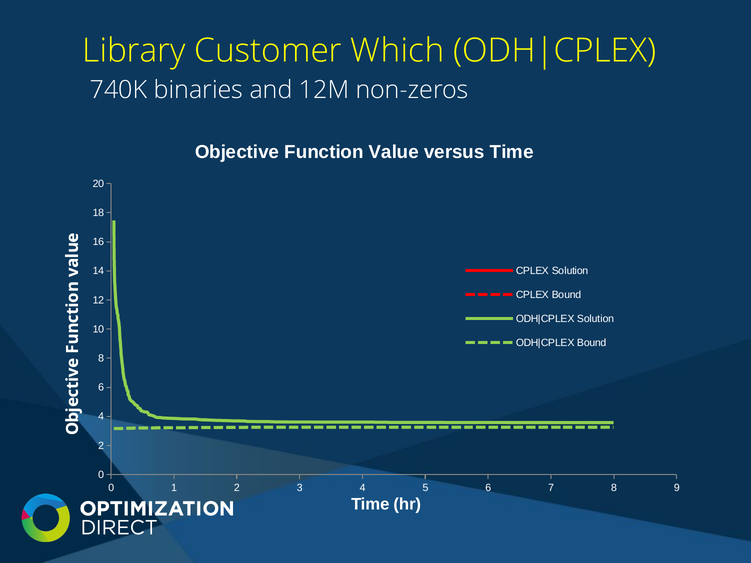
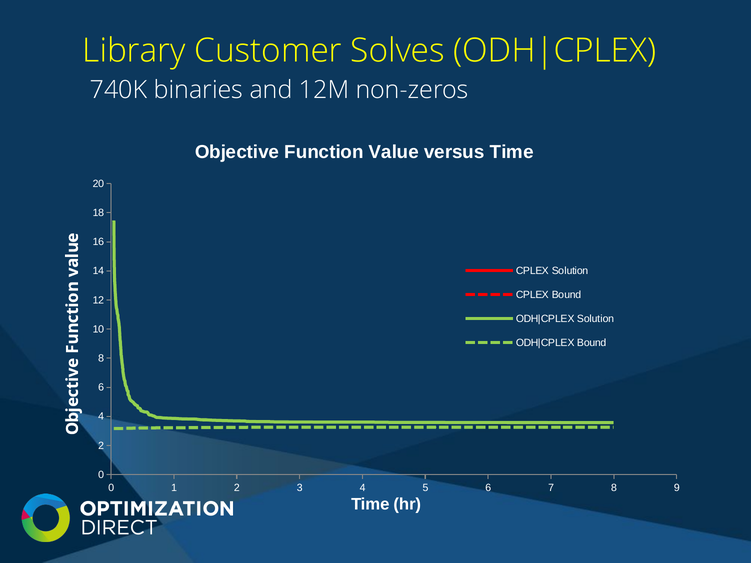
Which: Which -> Solves (398, 51)
